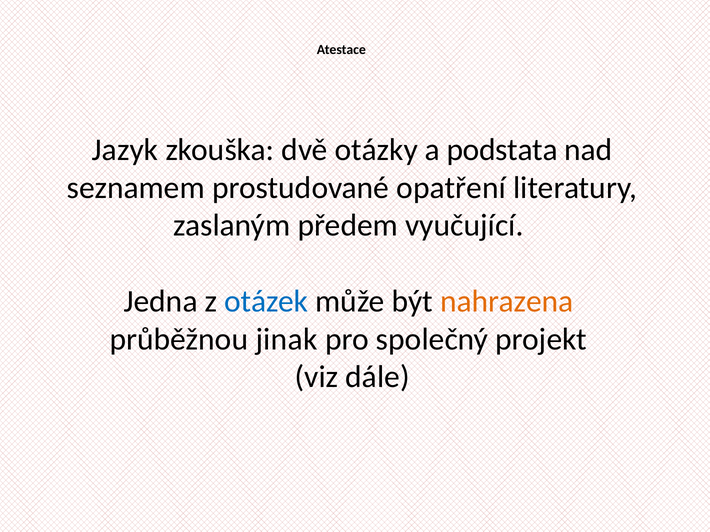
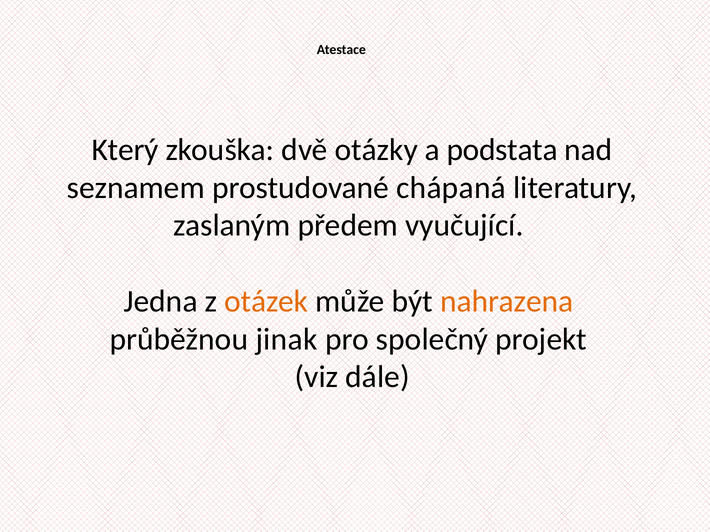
Jazyk: Jazyk -> Který (125, 150)
opatření: opatření -> chápaná (451, 188)
otázek colour: blue -> orange (266, 302)
